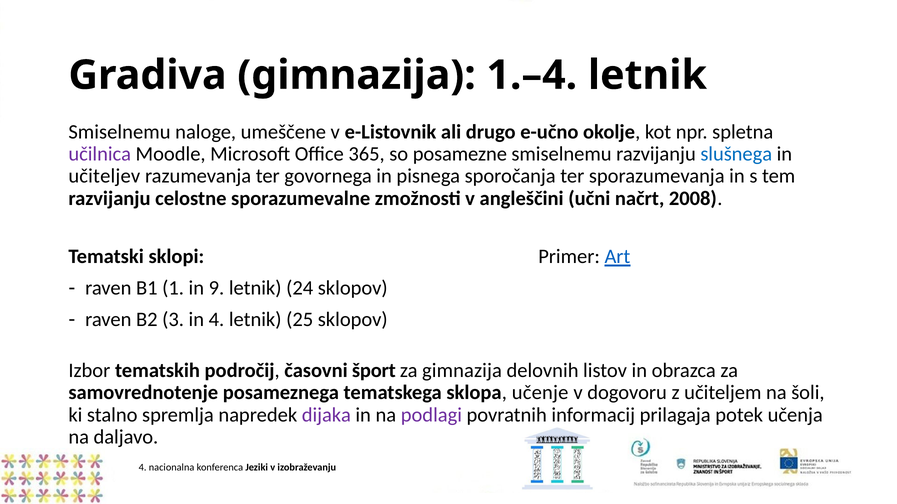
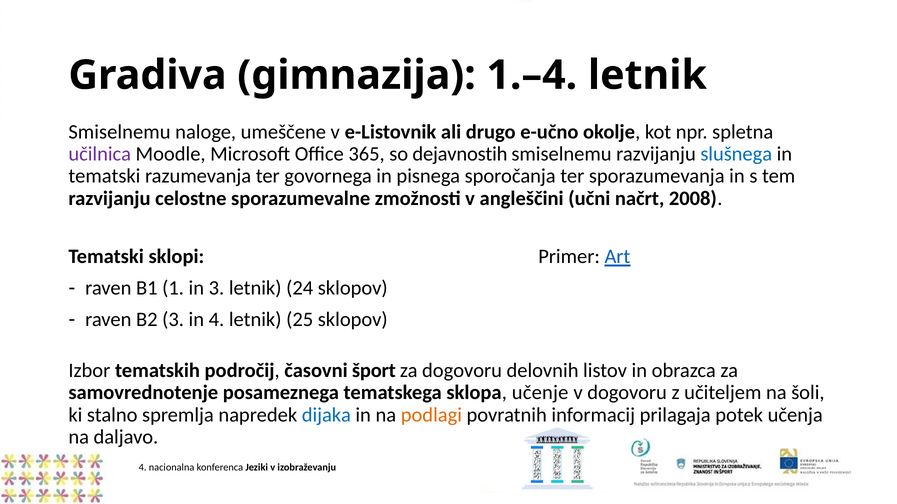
posamezne: posamezne -> dejavnostih (460, 154)
učiteljev: učiteljev -> tematski (104, 176)
in 9: 9 -> 3 (217, 288)
za gimnazija: gimnazija -> dogovoru (462, 371)
dijaka colour: purple -> blue (326, 415)
podlagi colour: purple -> orange (431, 415)
